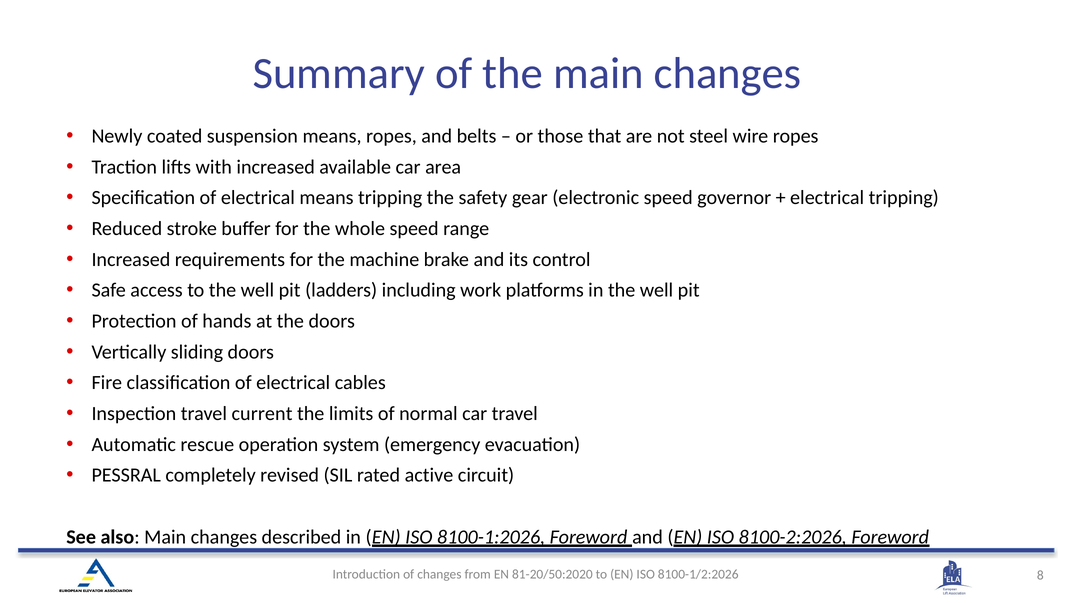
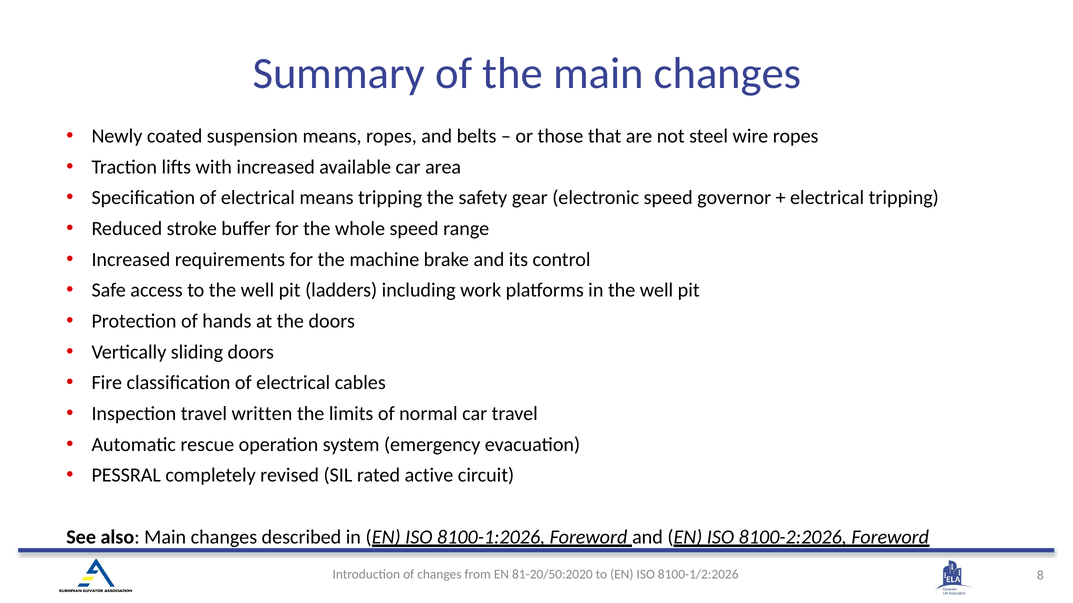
current: current -> written (262, 414)
